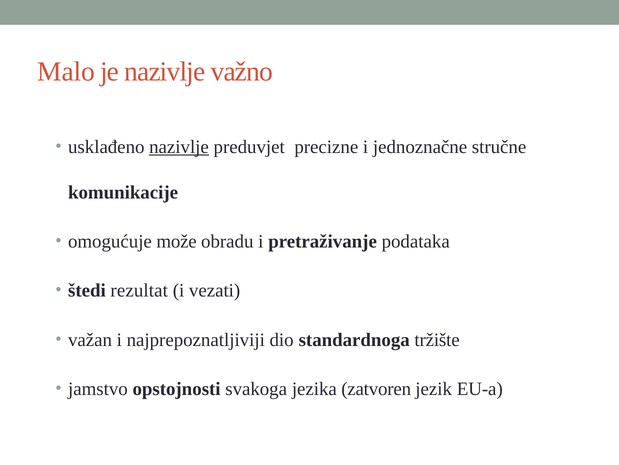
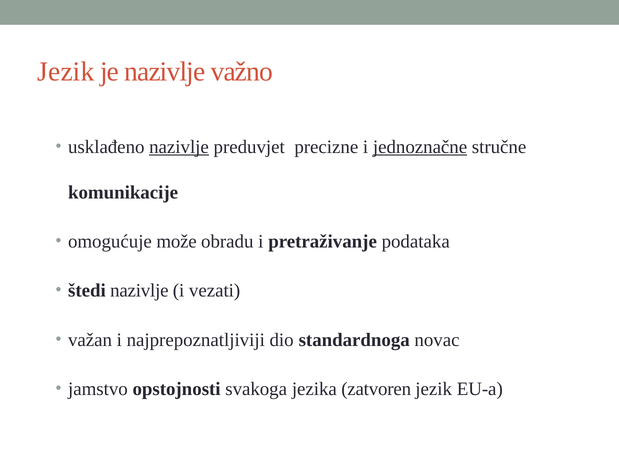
Malo: Malo -> Jezik (66, 72)
jednoznačne underline: none -> present (420, 147)
štedi rezultat: rezultat -> nazivlje (139, 290)
tržište: tržište -> novac (437, 339)
